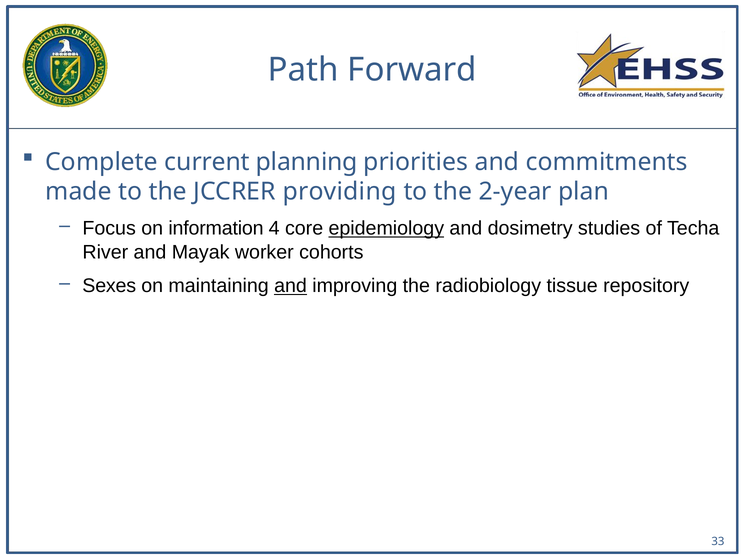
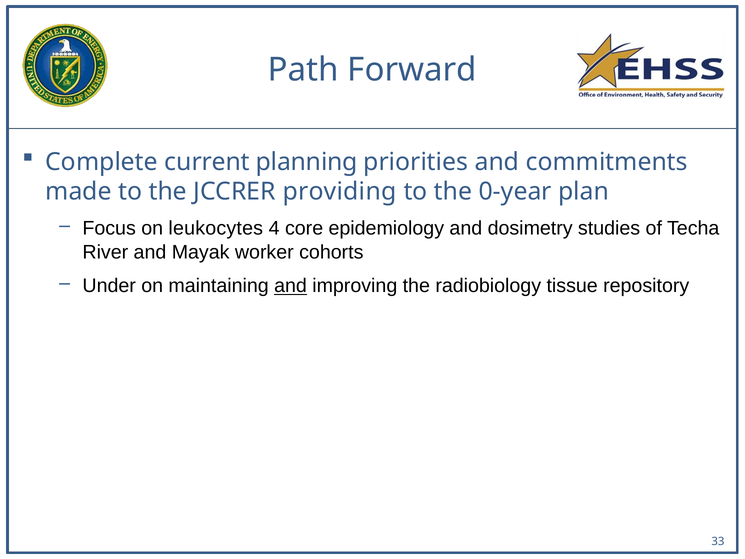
2-year: 2-year -> 0-year (515, 192)
information: information -> leukocytes (216, 228)
epidemiology underline: present -> none (386, 228)
Sexes: Sexes -> Under (109, 286)
